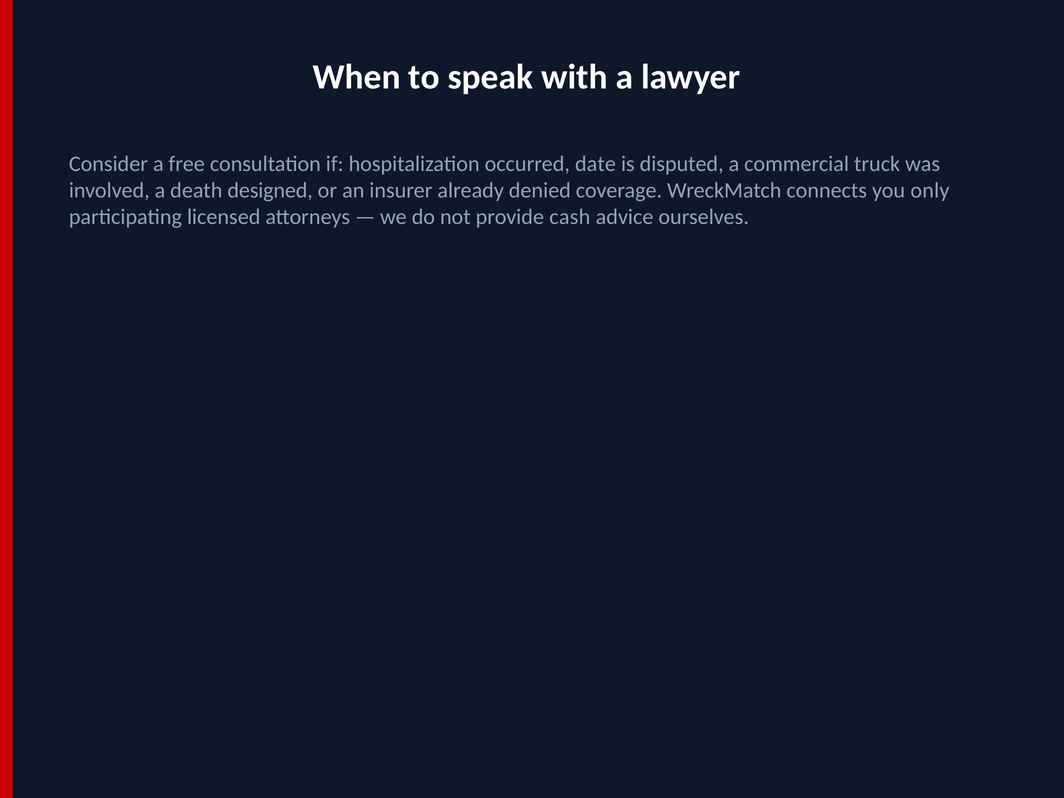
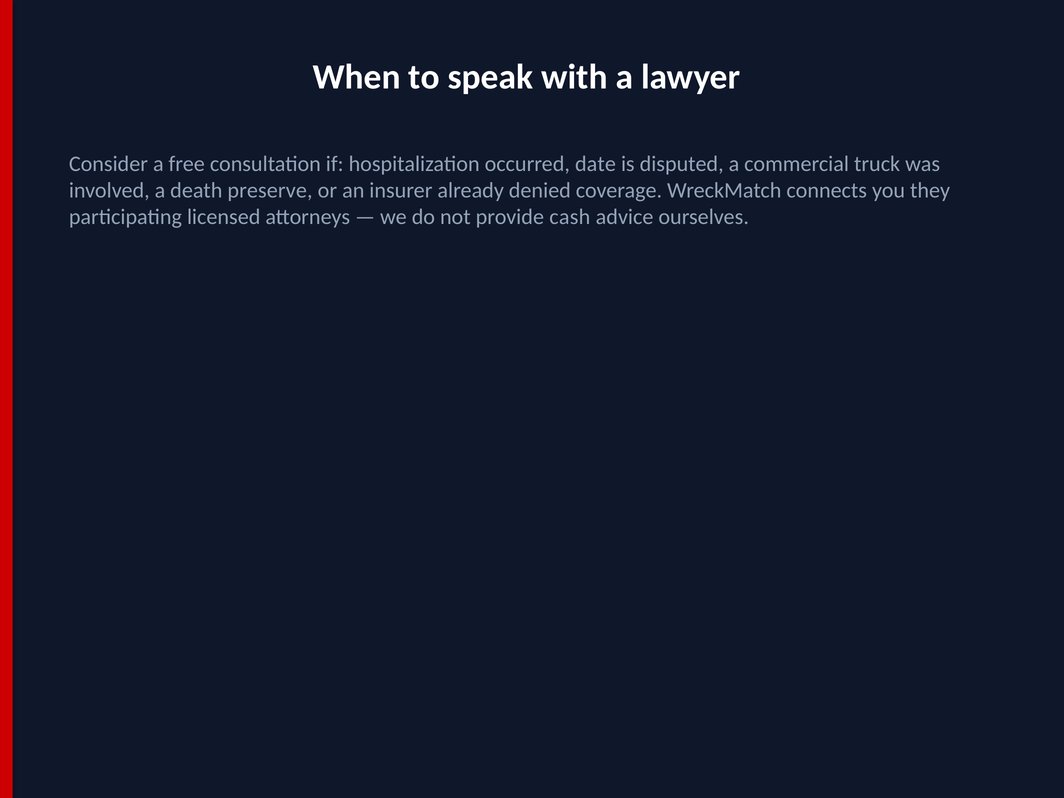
designed: designed -> preserve (270, 190)
only: only -> they (930, 190)
